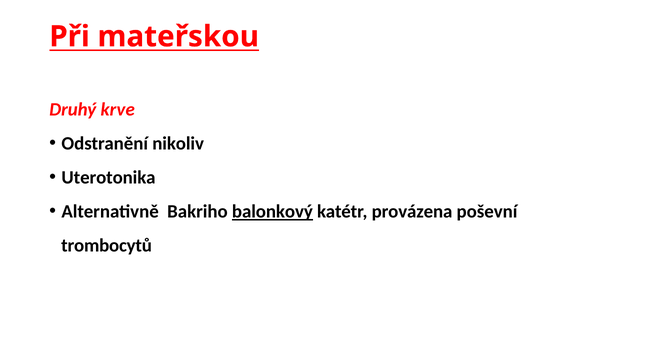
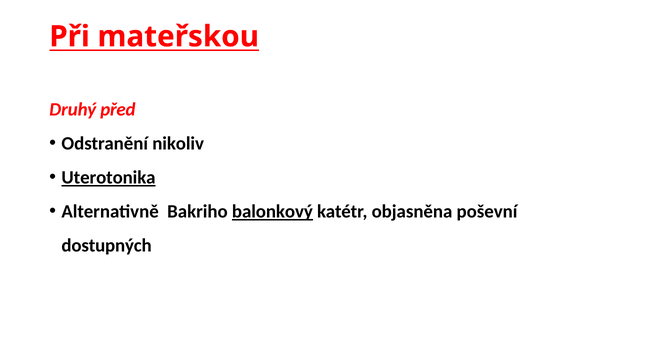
krve: krve -> před (118, 109)
Uterotonika underline: none -> present (108, 178)
provázena: provázena -> objasněna (412, 212)
trombocytů: trombocytů -> dostupných (107, 246)
